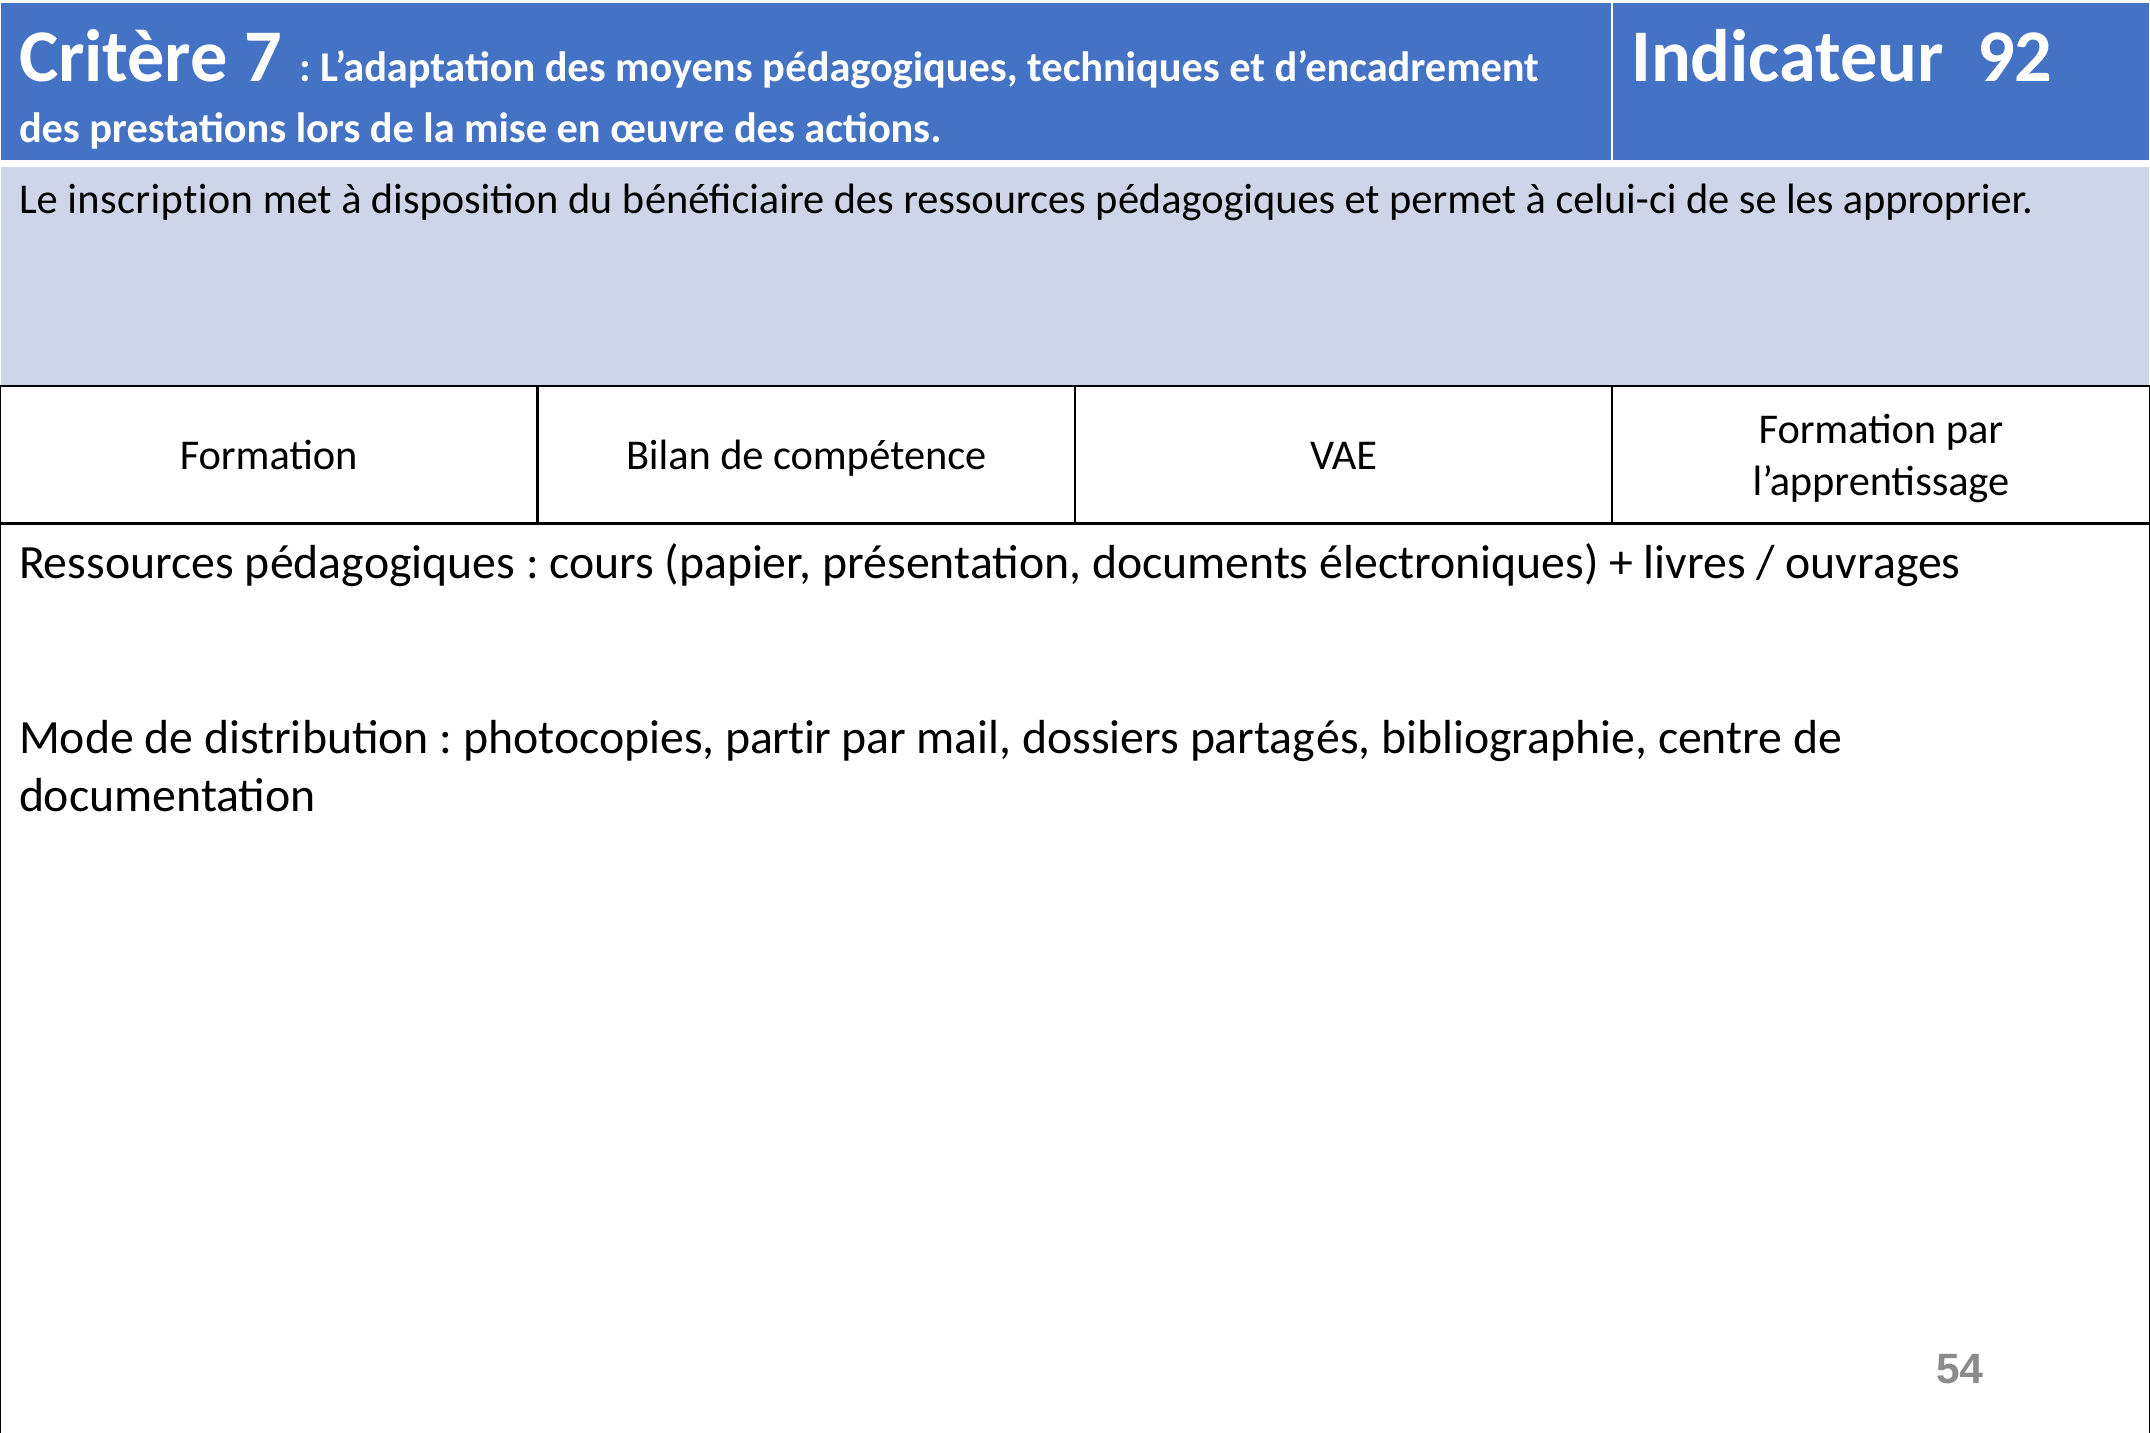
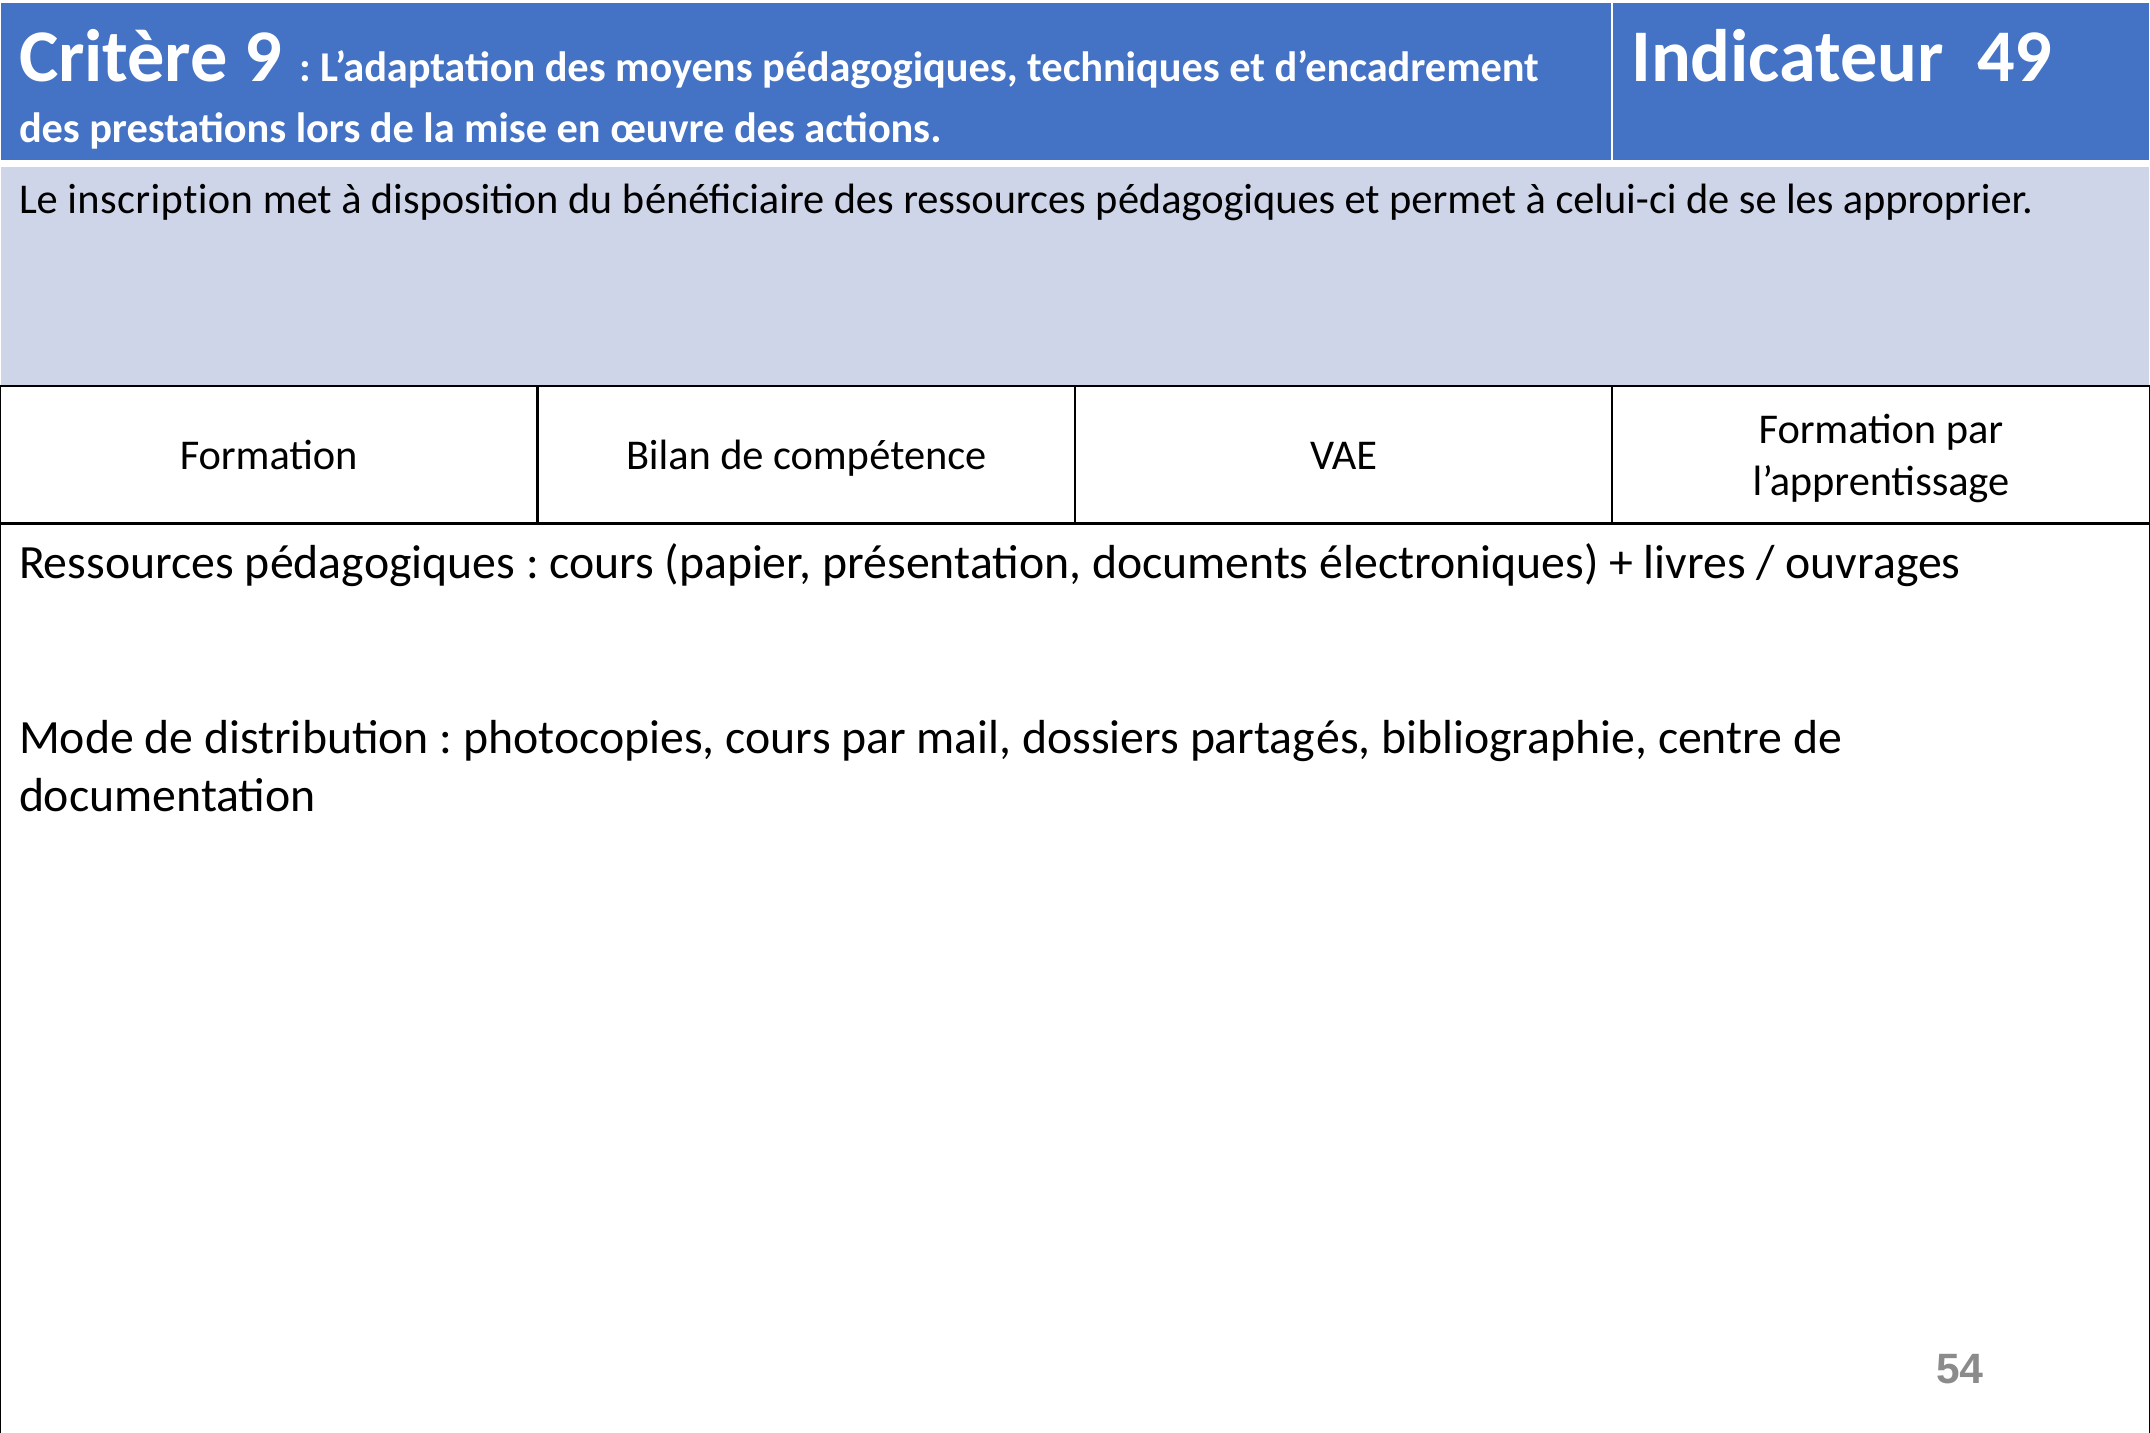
7: 7 -> 9 (263, 57)
92: 92 -> 49 (2015, 57)
photocopies partir: partir -> cours (778, 738)
